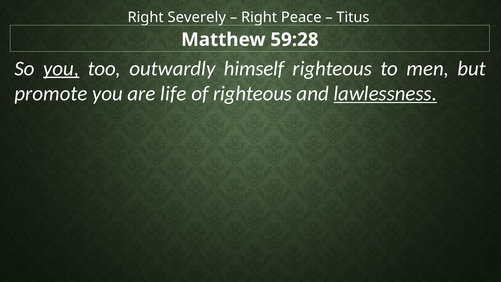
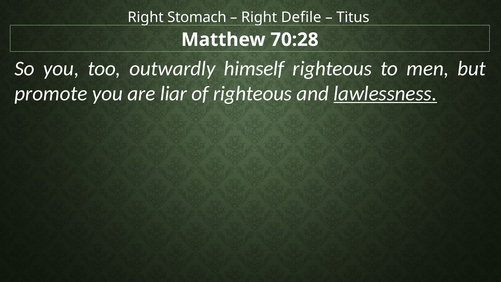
Severely: Severely -> Stomach (197, 17)
Peace: Peace -> Defile (301, 17)
59:28: 59:28 -> 70:28 (294, 40)
you underline: present -> none (61, 68)
life: life -> liar (174, 93)
